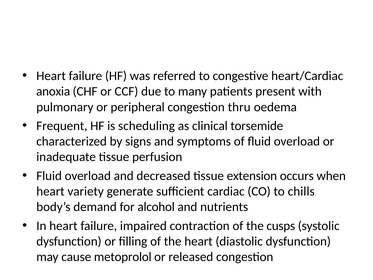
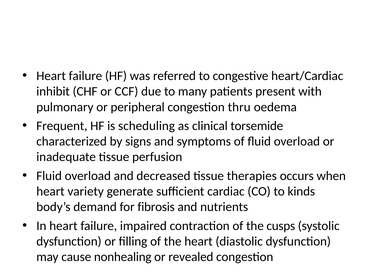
anoxia: anoxia -> inhibit (53, 91)
extension: extension -> therapies (252, 176)
chills: chills -> kinds (301, 191)
alcohol: alcohol -> fibrosis (156, 207)
metoprolol: metoprolol -> nonhealing (123, 257)
released: released -> revealed (191, 257)
